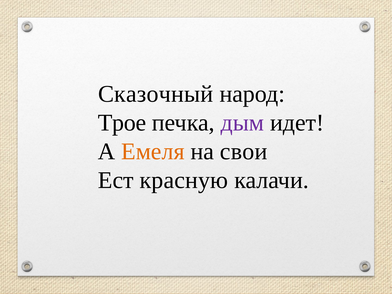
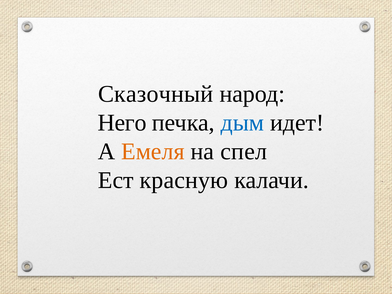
Трое: Трое -> Него (122, 123)
дым colour: purple -> blue (242, 123)
свои: свои -> спел (244, 151)
